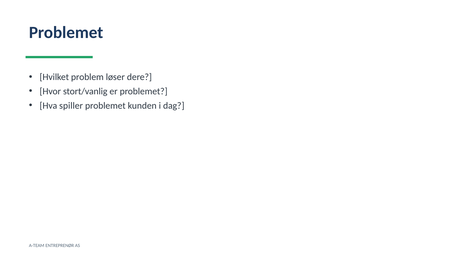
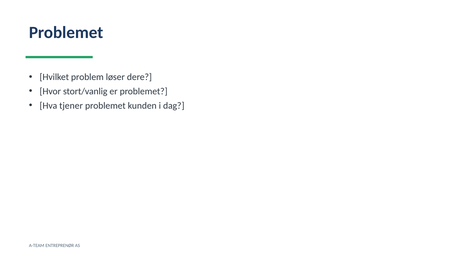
spiller: spiller -> tjener (71, 106)
